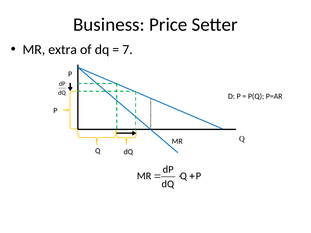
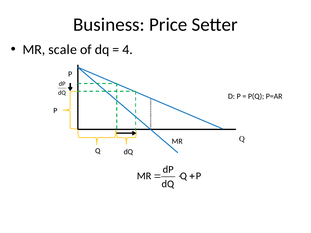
extra: extra -> scale (63, 50)
7: 7 -> 4 (128, 50)
